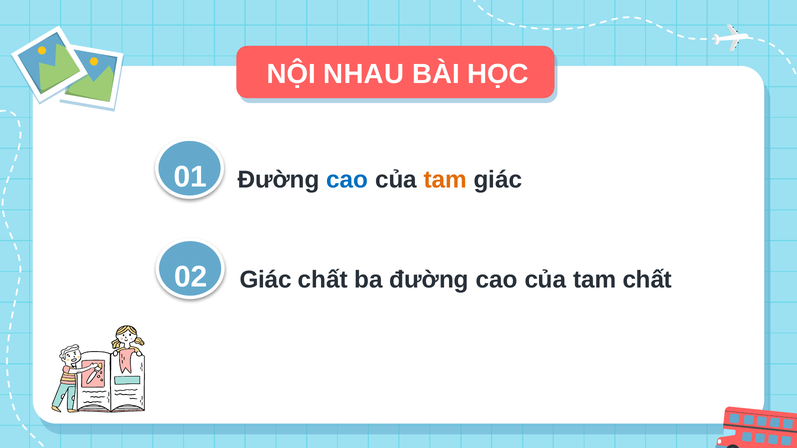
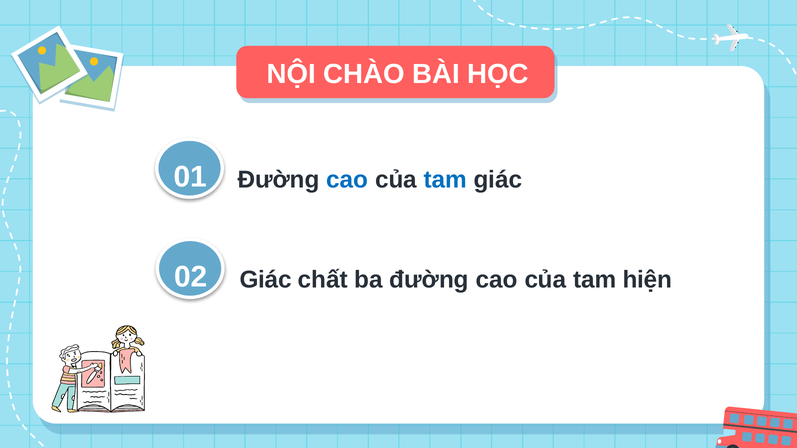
NHAU: NHAU -> CHÀO (364, 74)
tam colour: orange -> blue (445, 180)
tam chất: chất -> hiện (647, 280)
